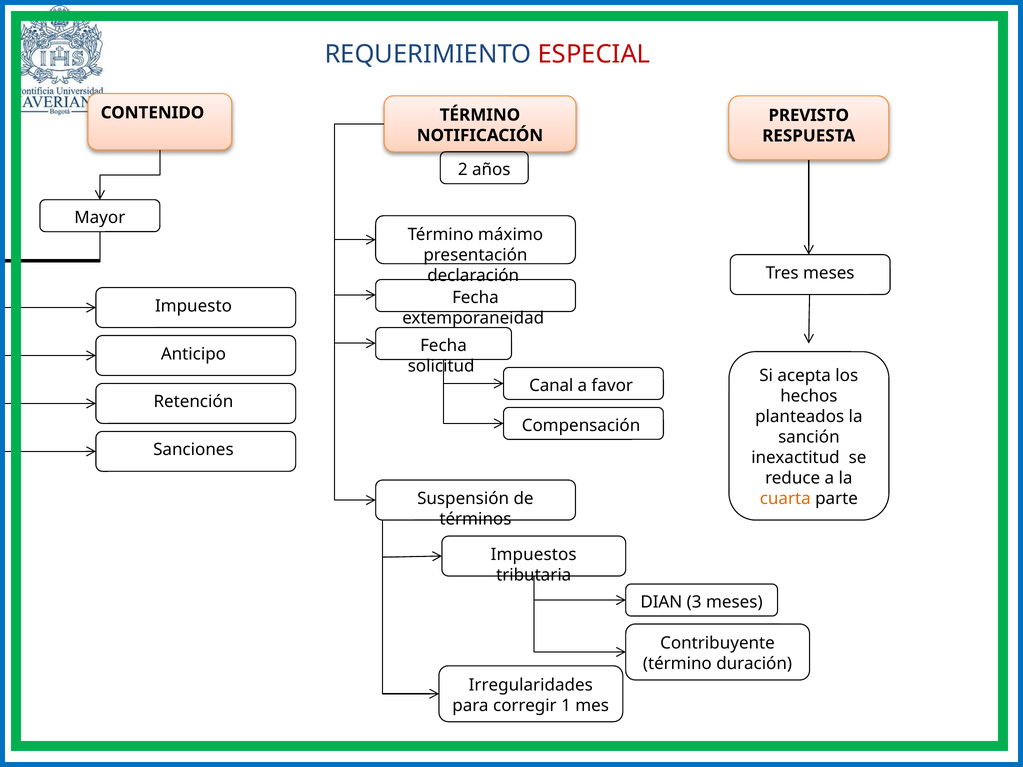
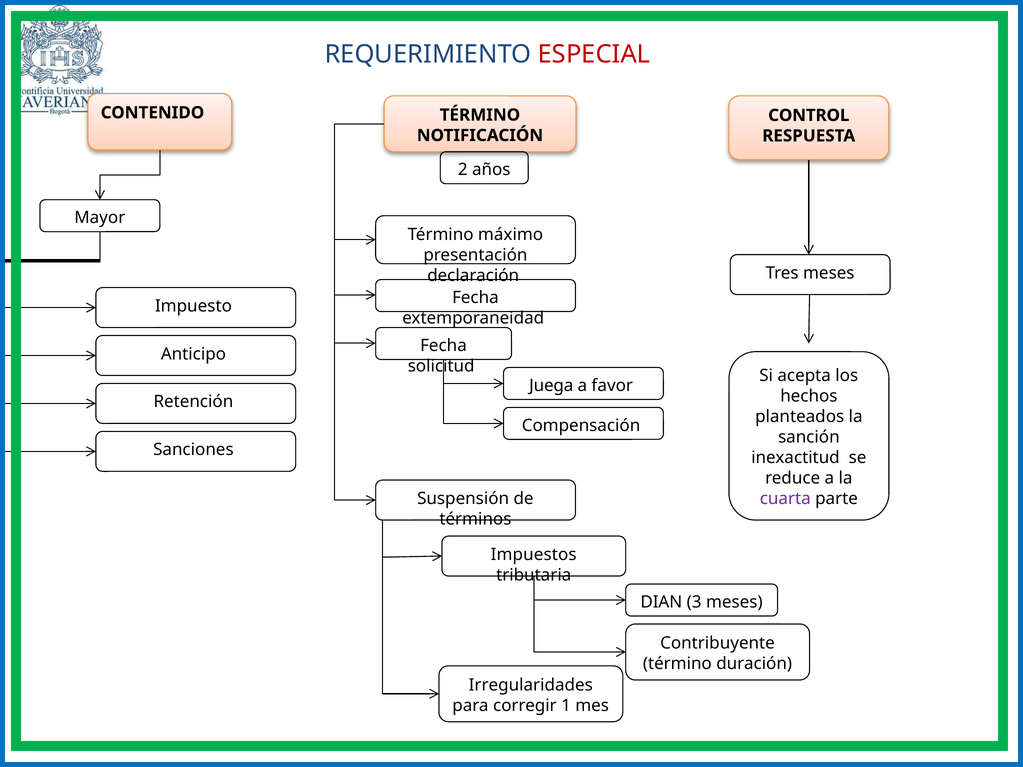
PREVISTO: PREVISTO -> CONTROL (809, 115)
Canal: Canal -> Juega (551, 386)
cuarta colour: orange -> purple (785, 499)
